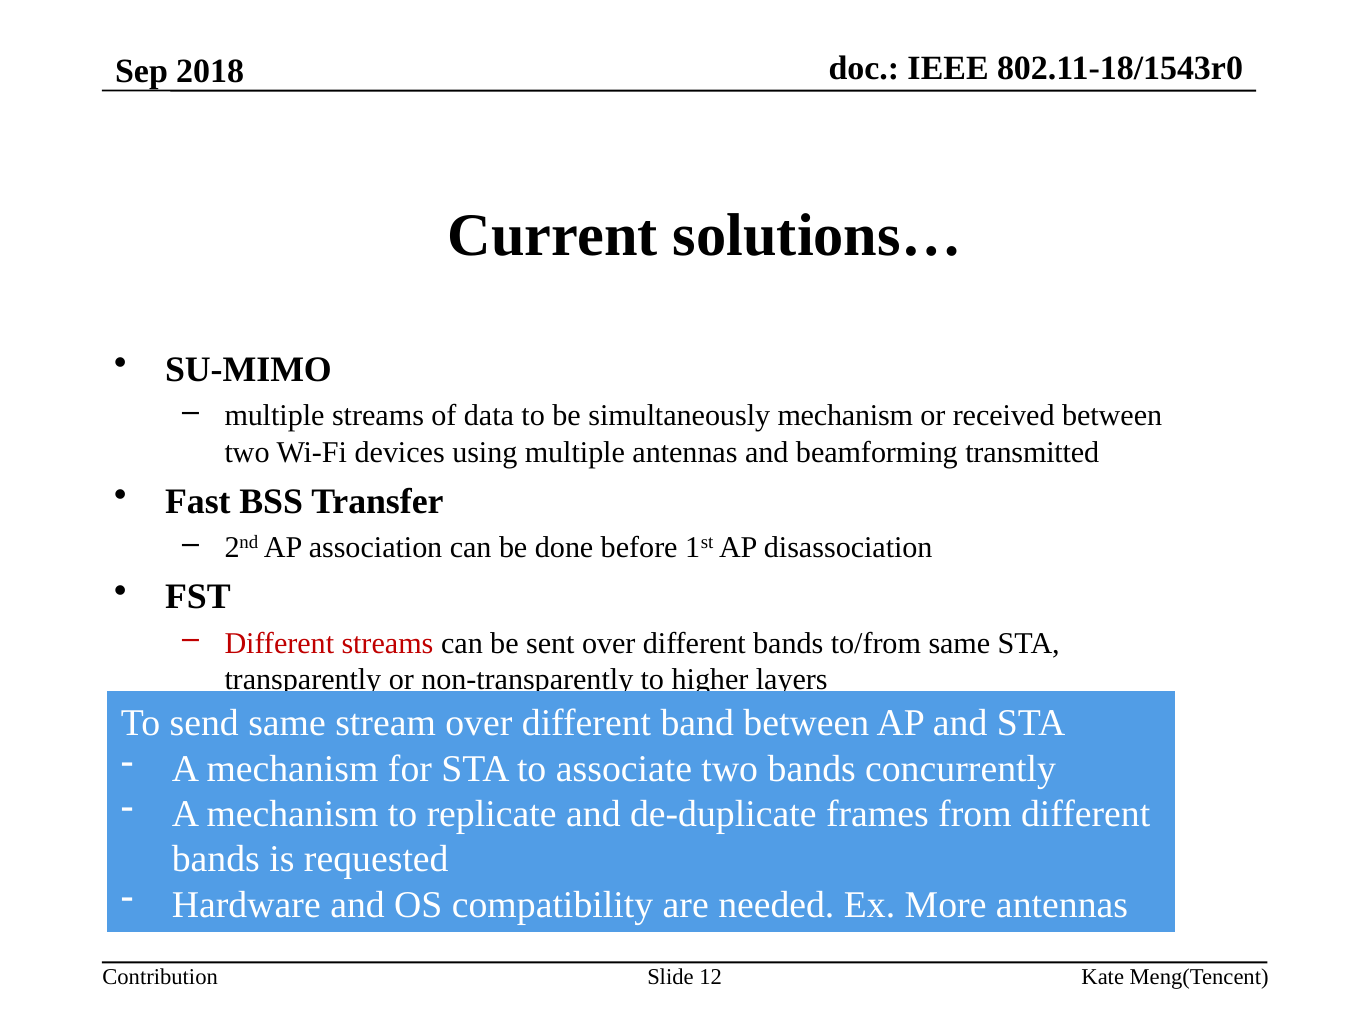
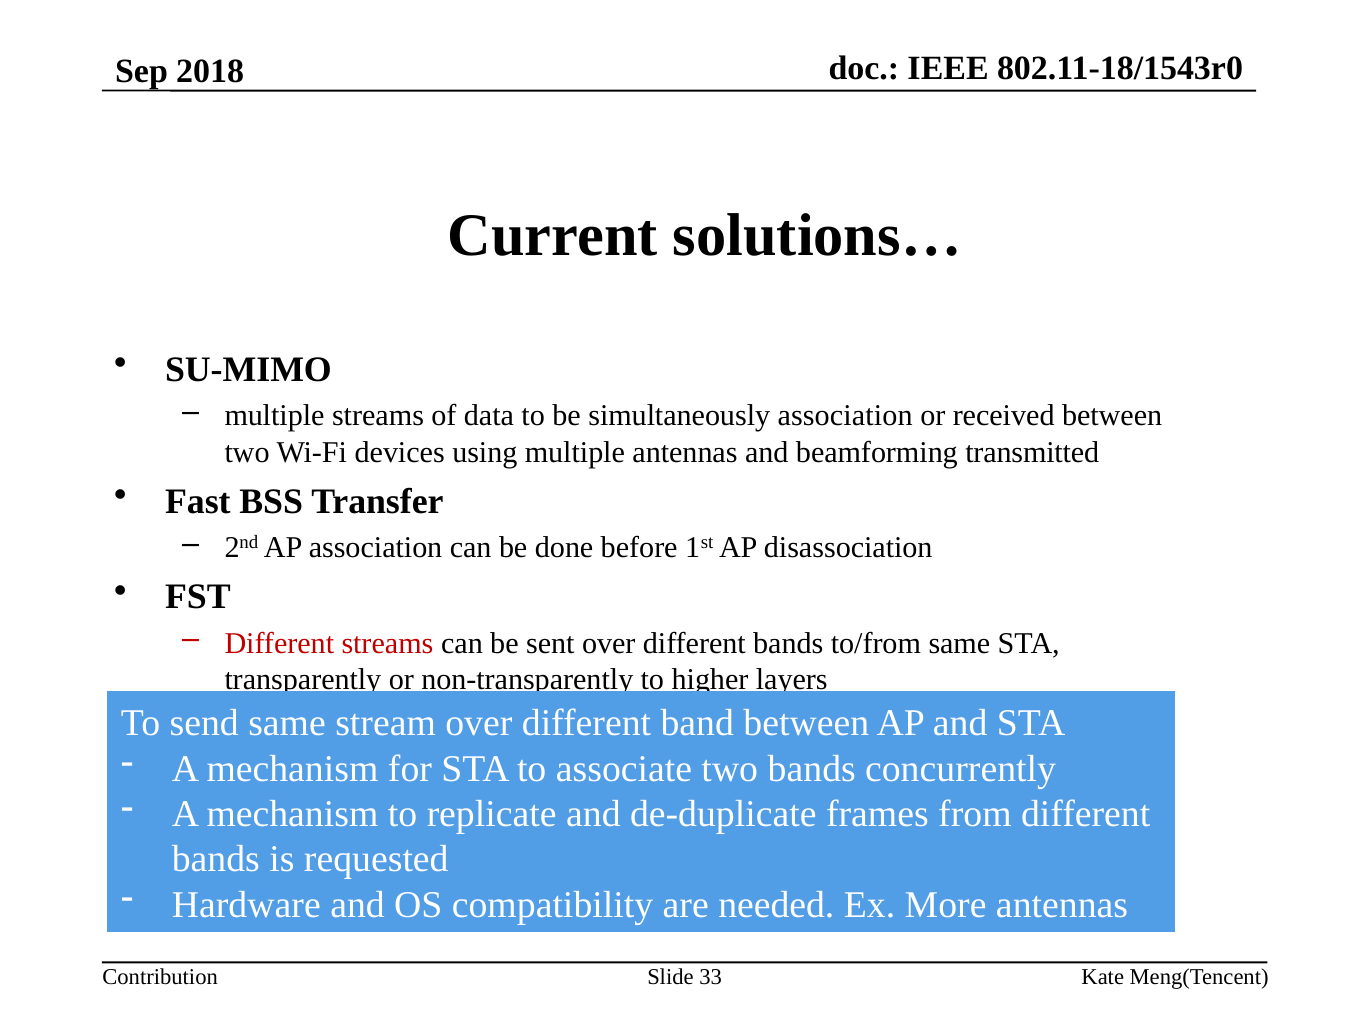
simultaneously mechanism: mechanism -> association (845, 416)
12: 12 -> 33 (711, 977)
